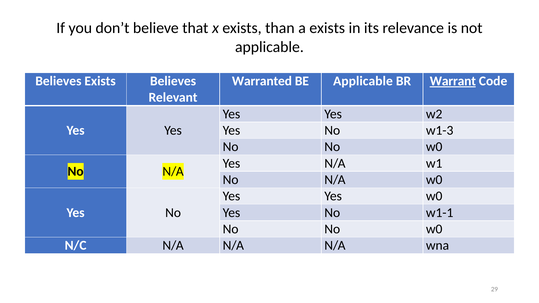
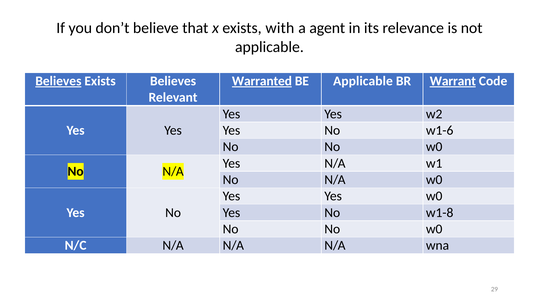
than: than -> with (280, 28)
a exists: exists -> agent (327, 28)
Believes underline: none -> present (58, 81)
Warranted underline: none -> present (262, 81)
w1-3: w1-3 -> w1-6 (440, 130)
w1-1: w1-1 -> w1-8 (440, 213)
